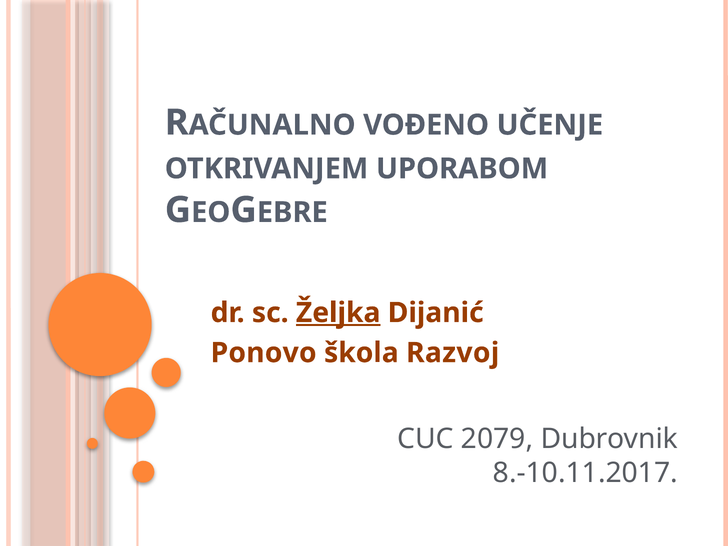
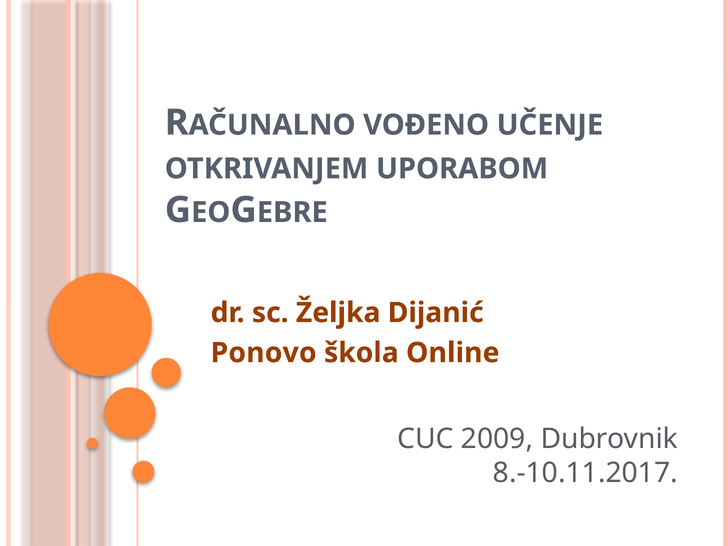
Željka underline: present -> none (338, 313)
Razvoj: Razvoj -> Online (453, 353)
2079: 2079 -> 2009 (497, 439)
